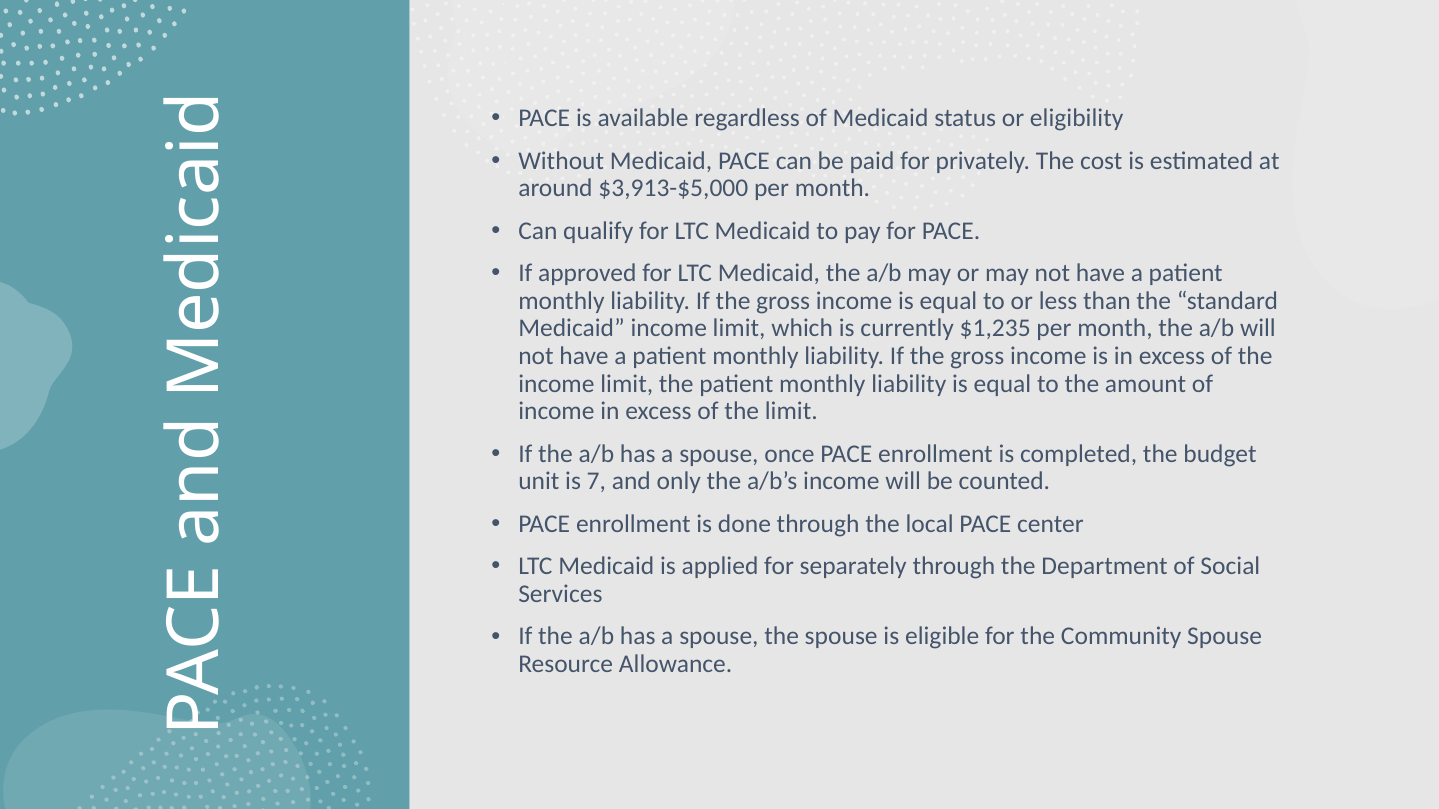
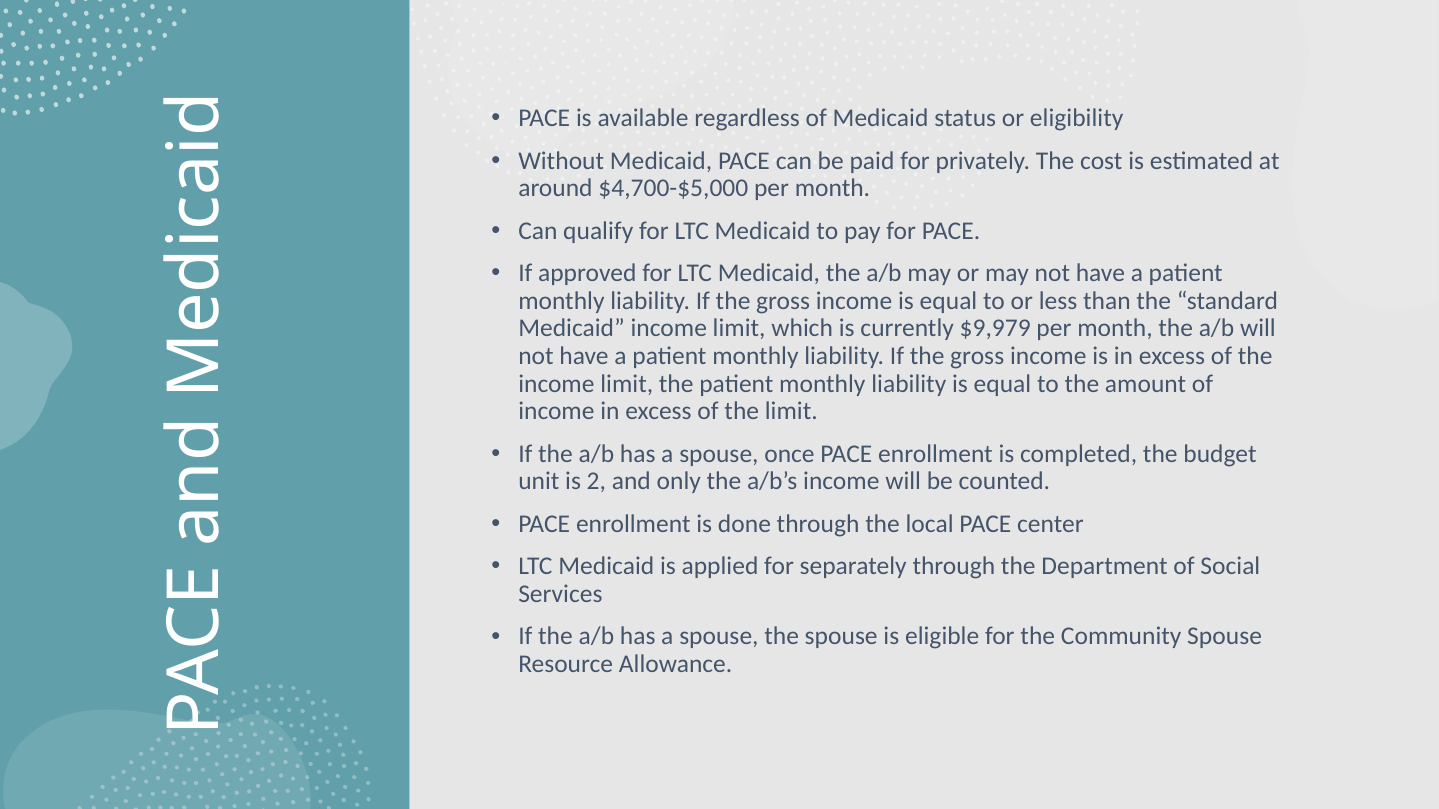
$3,913-$5,000: $3,913-$5,000 -> $4,700-$5,000 (673, 188)
$1,235: $1,235 -> $9,979 (995, 329)
7: 7 -> 2 (596, 482)
